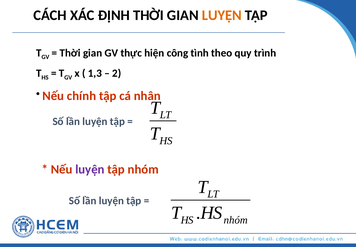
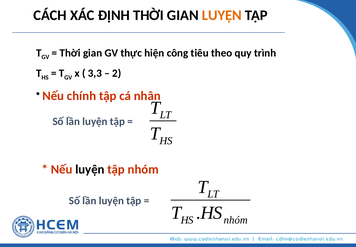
tình: tình -> tiêu (200, 53)
1,3: 1,3 -> 3,3 (95, 73)
luyện colour: purple -> black (90, 169)
